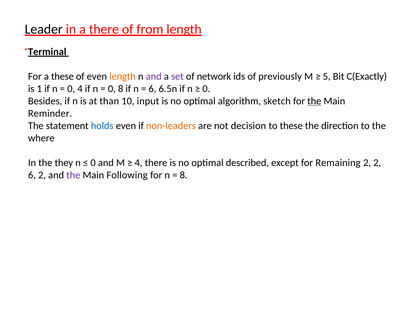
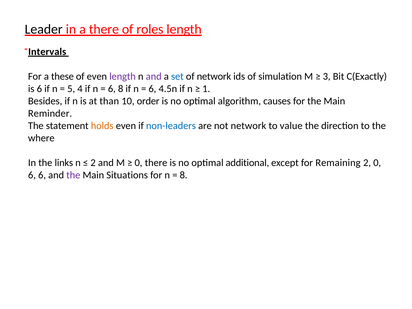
from: from -> roles (150, 29)
Terminal: Terminal -> Intervals (47, 52)
length colour: orange -> purple (123, 76)
set colour: purple -> blue (177, 76)
previously: previously -> simulation (280, 76)
5: 5 -> 3 (327, 76)
is 1: 1 -> 6 (39, 89)
0: 0 -> 5 (71, 89)
0: 0 -> 6 (112, 89)
6.5n: 6.5n -> 4.5n (168, 89)
0: 0 -> 1 (206, 89)
input: input -> order (148, 101)
sketch: sketch -> causes (277, 101)
the underline: present -> none (314, 101)
holds colour: blue -> orange (102, 126)
non-leaders colour: orange -> blue (171, 126)
not decision: decision -> network (248, 126)
to these: these -> value (291, 126)
they: they -> links (64, 163)
0: 0 -> 2 (93, 163)
4: 4 -> 0 (139, 163)
described: described -> additional (247, 163)
2 2: 2 -> 0 (377, 163)
6 2: 2 -> 6 (42, 175)
Following: Following -> Situations (127, 175)
